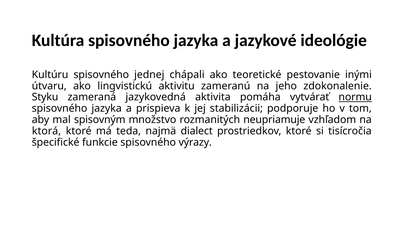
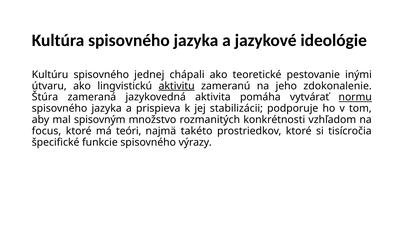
aktivitu underline: none -> present (177, 86)
Styku: Styku -> Štúra (45, 97)
neupriamuje: neupriamuje -> konkrétnosti (274, 120)
ktorá: ktorá -> focus (47, 131)
teda: teda -> teóri (129, 131)
dialect: dialect -> takéto (197, 131)
